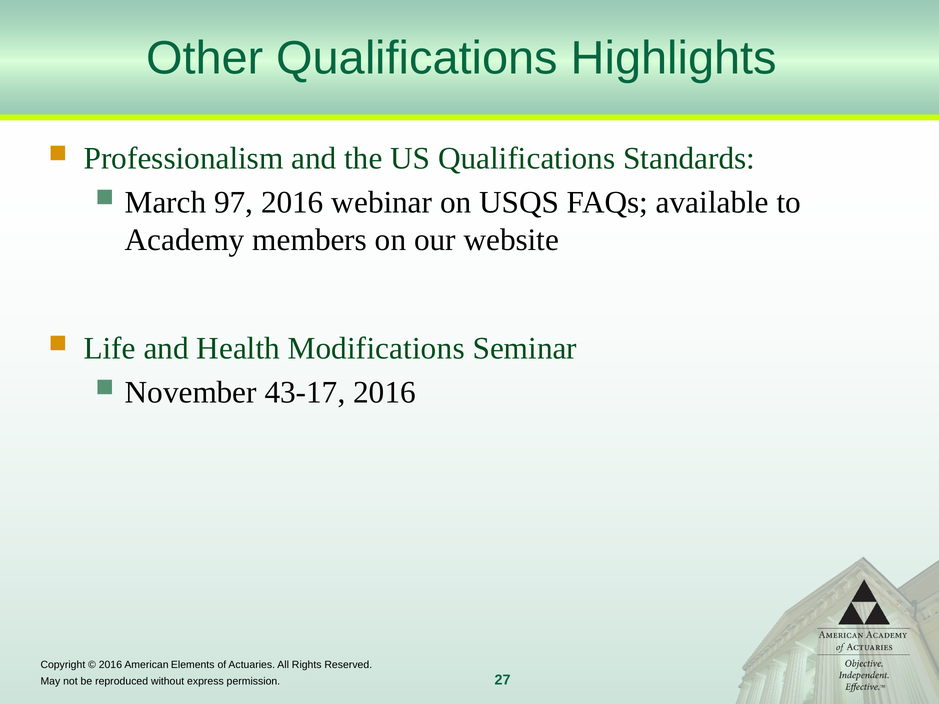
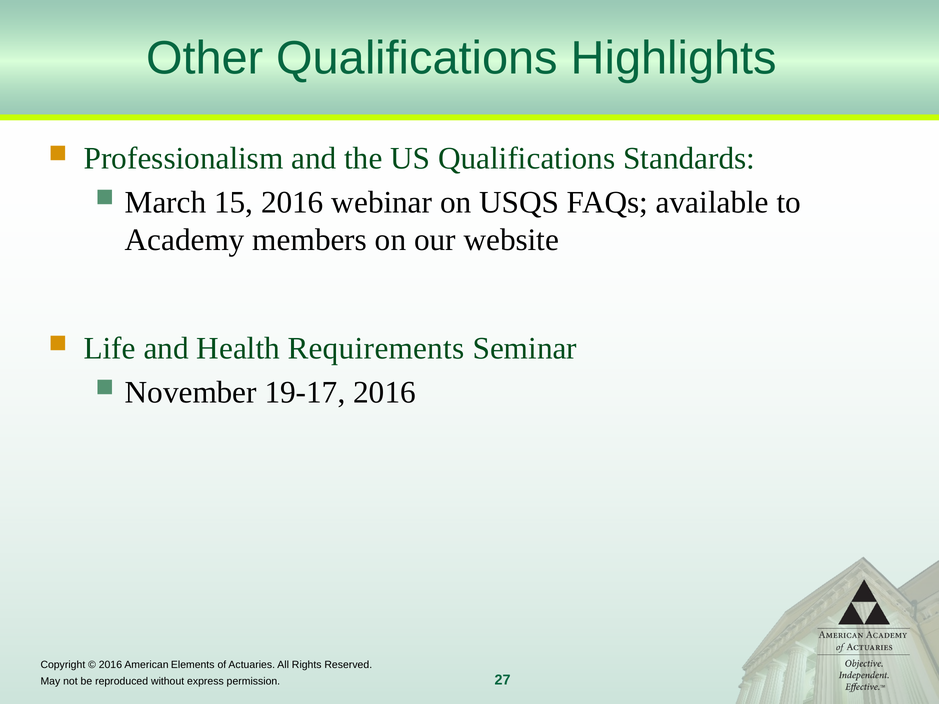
97: 97 -> 15 (234, 202)
Modifications: Modifications -> Requirements (376, 349)
43-17: 43-17 -> 19-17 (305, 392)
